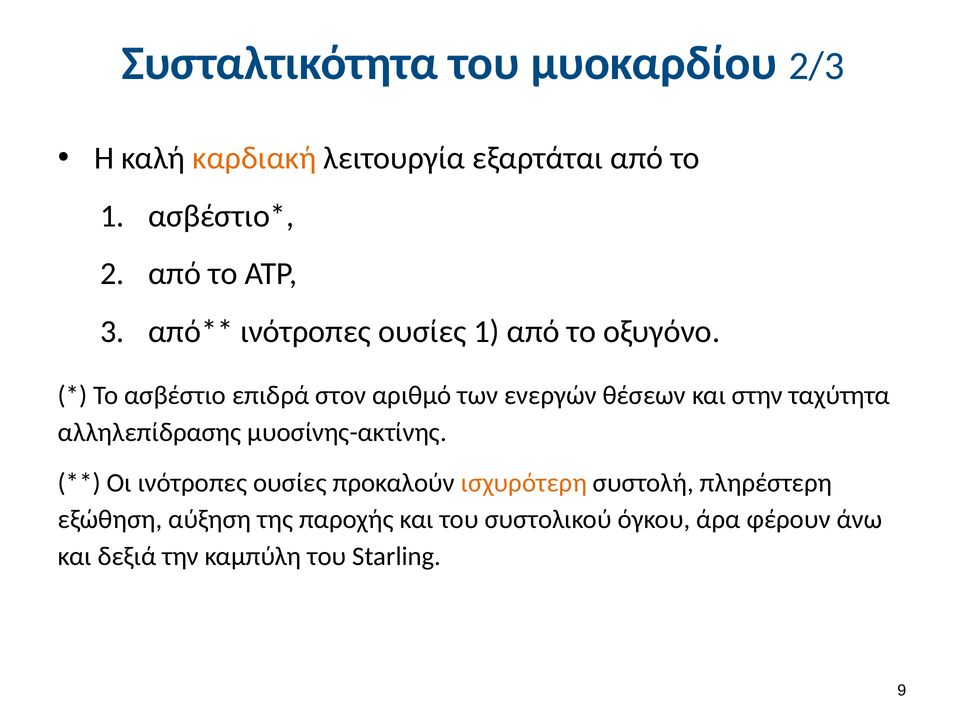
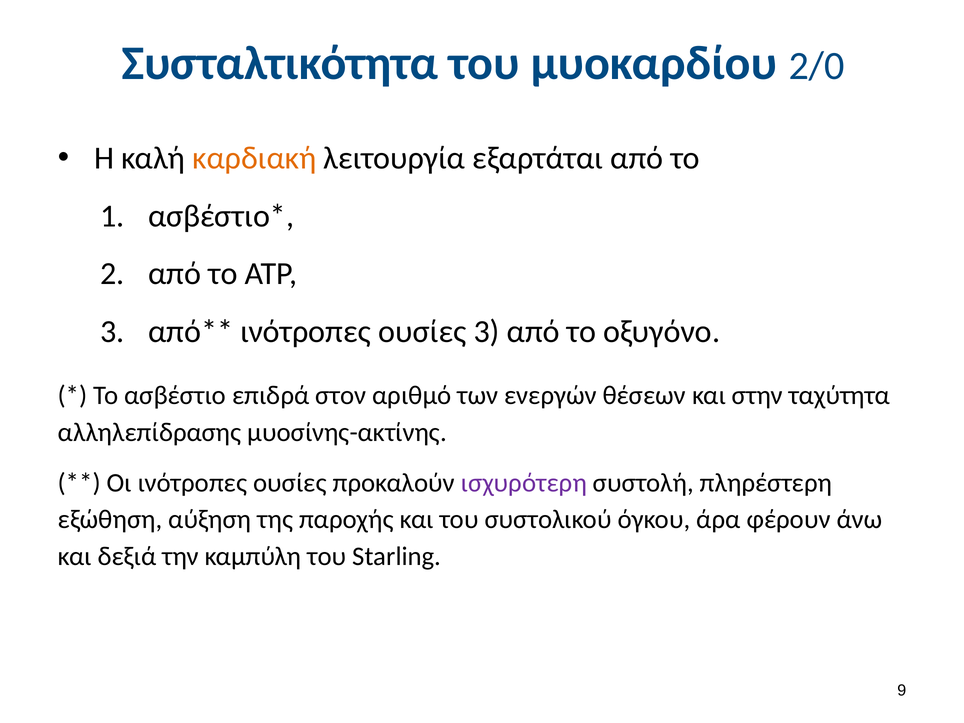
2/3: 2/3 -> 2/0 (817, 66)
ουσίες 1: 1 -> 3 (487, 331)
ισχυρότερη colour: orange -> purple (524, 483)
